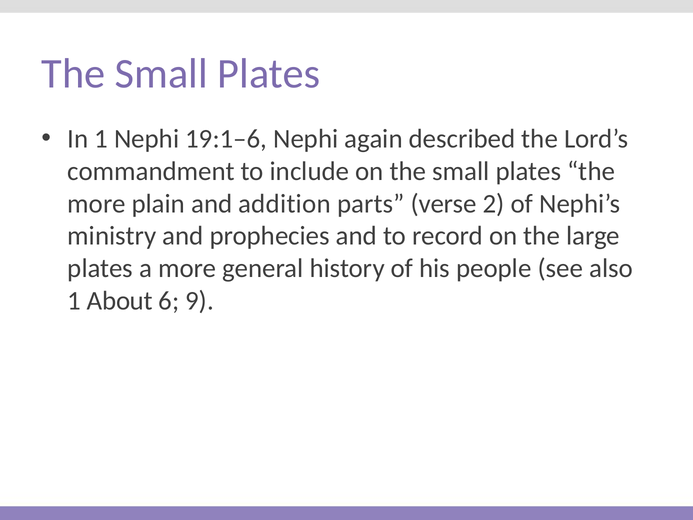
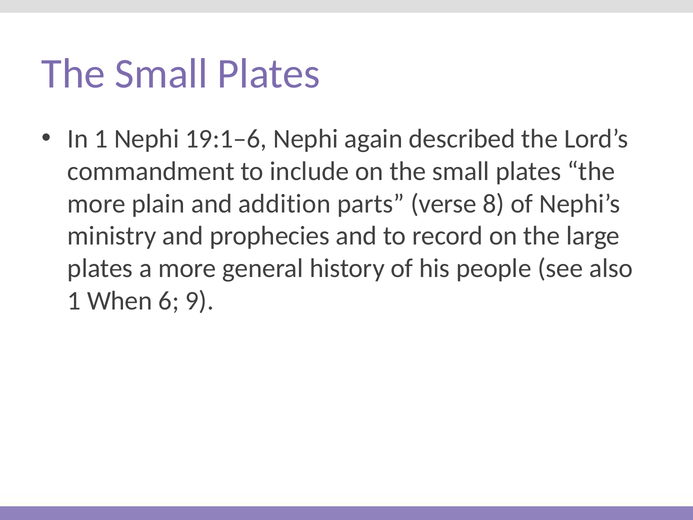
2: 2 -> 8 (494, 204)
About: About -> When (120, 301)
